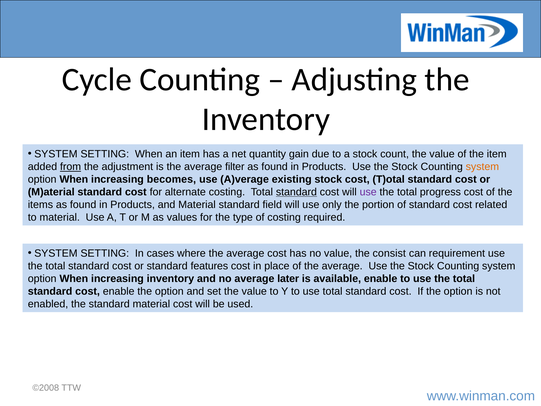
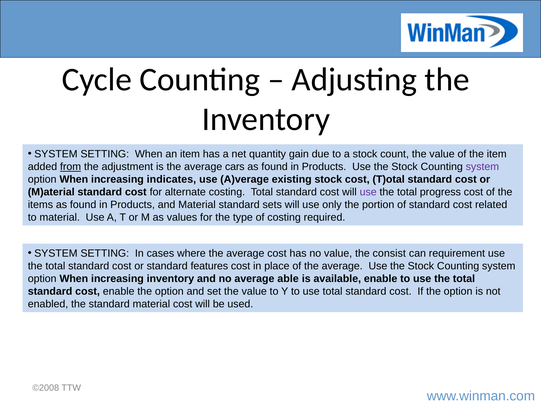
filter: filter -> cars (235, 167)
system colour: orange -> purple (482, 167)
becomes: becomes -> indicates (171, 179)
standard underline: present -> none (296, 192)
field: field -> sets (272, 204)
later: later -> able (288, 278)
